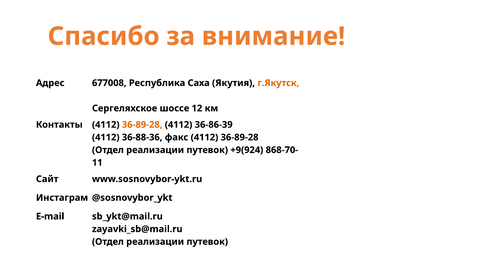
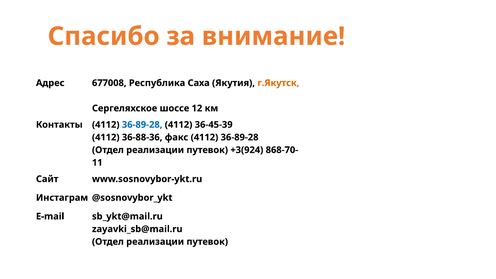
36-89-28 colour: orange -> blue (142, 125)
36-86-39: 36-86-39 -> 36-45-39 (214, 125)
+9(924: +9(924 -> +3(924 (247, 150)
